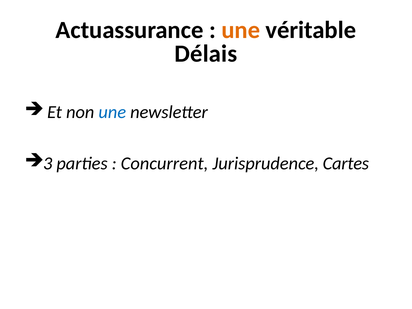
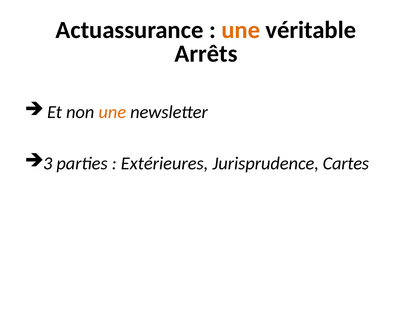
Délais: Délais -> Arrêts (206, 54)
une colour: blue -> orange (112, 112)
Concurrent: Concurrent -> Extérieures (165, 163)
